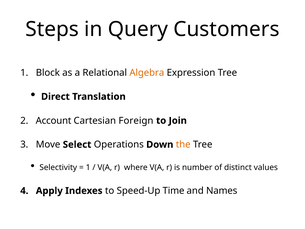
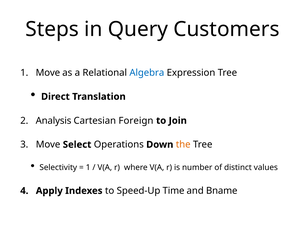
1 Block: Block -> Move (48, 73)
Algebra colour: orange -> blue (147, 73)
Account: Account -> Analysis (54, 120)
Names: Names -> Bname (222, 191)
